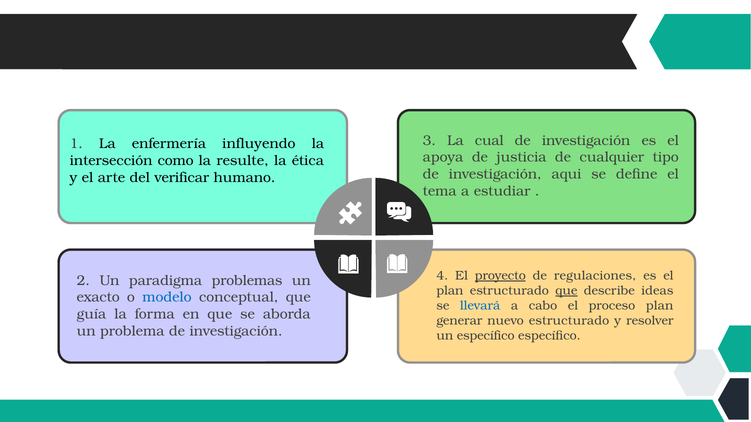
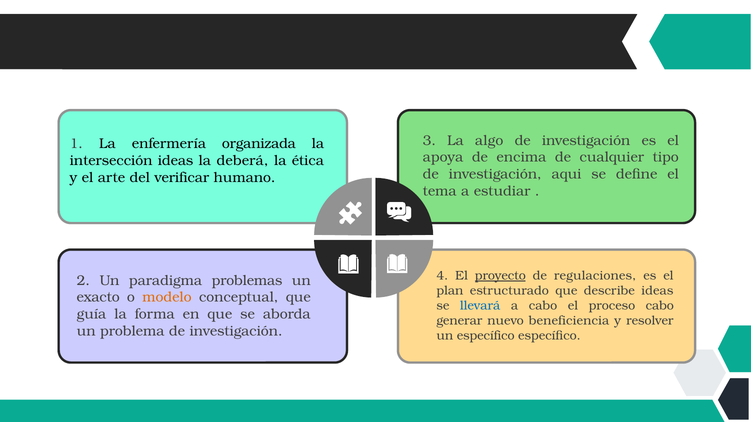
cual: cual -> algo (489, 141)
influyendo: influyendo -> organizada (259, 144)
justicia: justicia -> encima (521, 157)
intersección como: como -> ideas (176, 161)
resulte: resulte -> deberá (242, 161)
que underline: present -> none (566, 291)
modelo colour: blue -> orange (167, 298)
proceso plan: plan -> cabo (660, 306)
nuevo estructurado: estructurado -> beneficiencia (569, 321)
